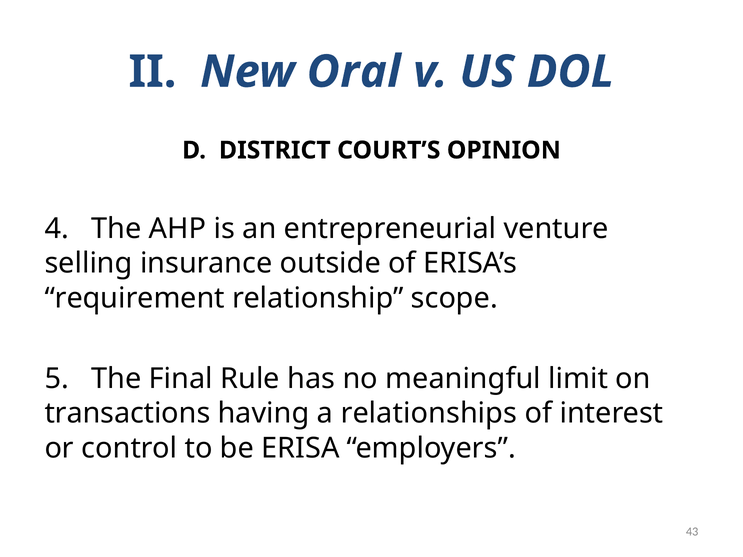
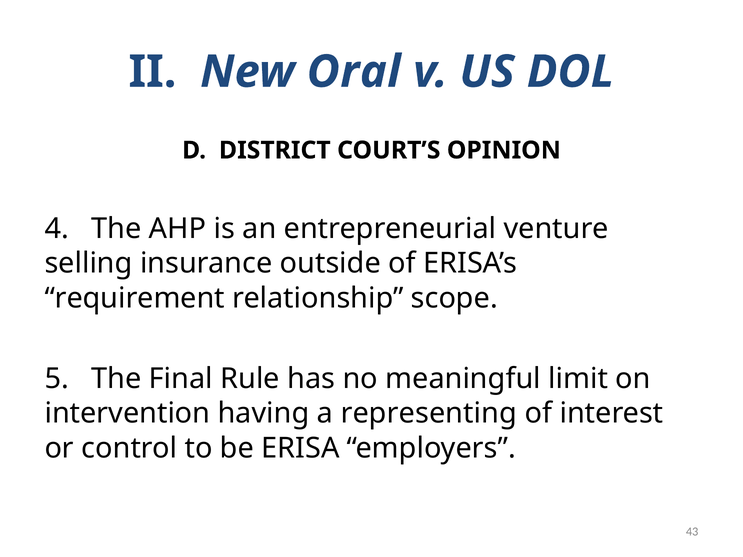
transactions: transactions -> intervention (127, 414)
relationships: relationships -> representing (429, 414)
